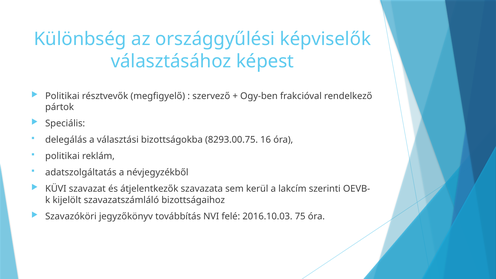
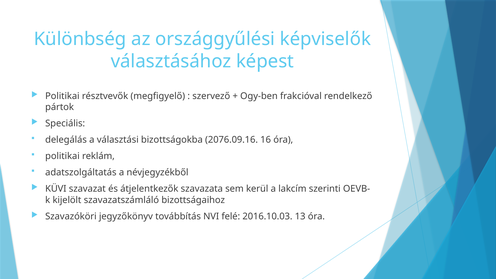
8293.00.75: 8293.00.75 -> 2076.09.16 (232, 140)
75: 75 -> 13 (300, 216)
